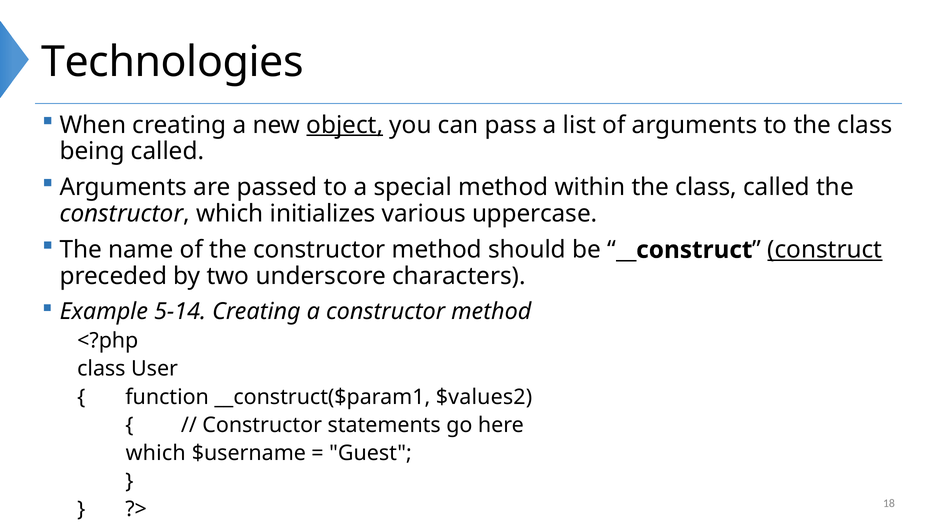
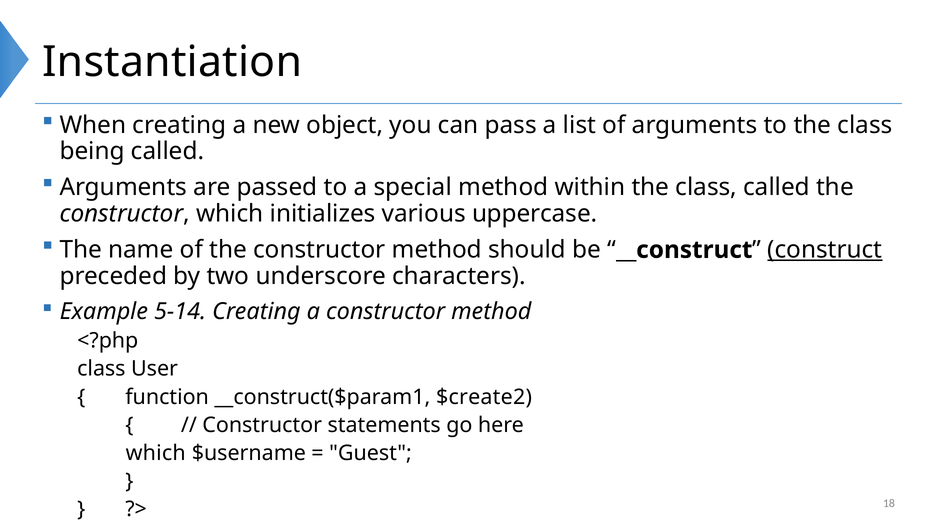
Technologies: Technologies -> Instantiation (172, 62)
object underline: present -> none (345, 125)
$values2: $values2 -> $create2 (484, 397)
